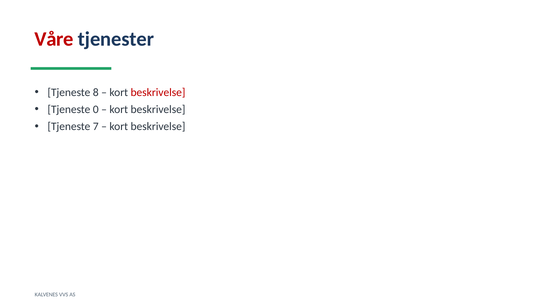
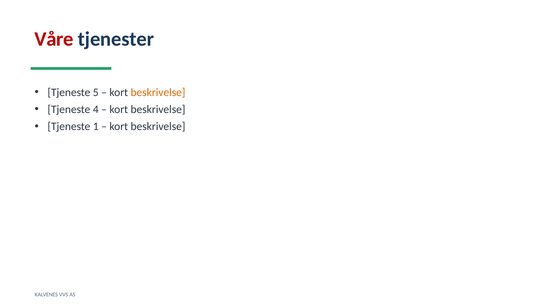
8: 8 -> 5 (96, 92)
beskrivelse colour: red -> orange (158, 92)
0: 0 -> 4 (96, 110)
7: 7 -> 1 (96, 127)
